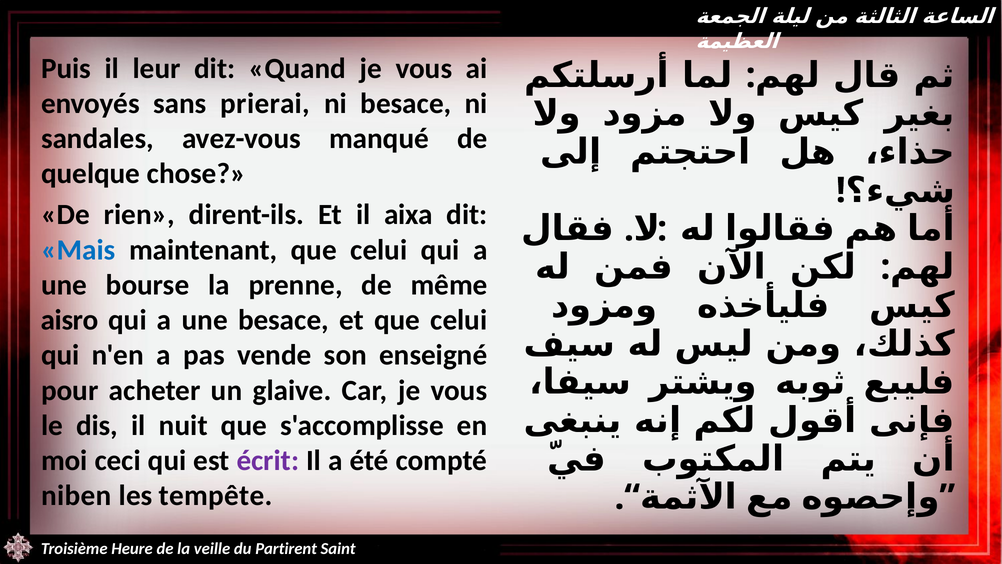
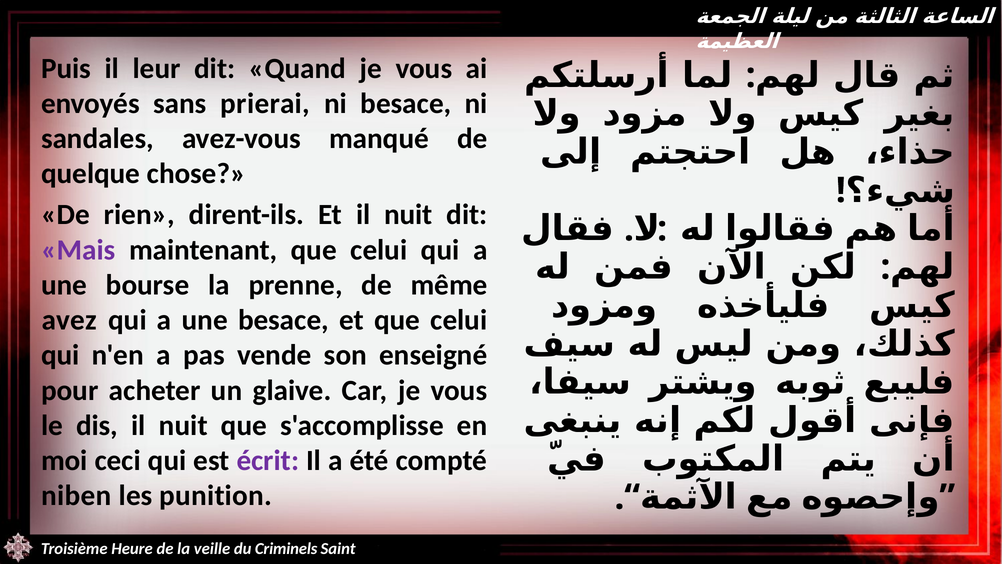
Et il aixa: aixa -> nuit (408, 215)
Mais colour: blue -> purple (78, 250)
aisro: aisro -> avez (69, 320)
tempête: tempête -> punition (216, 495)
Partirent: Partirent -> Criminels (286, 548)
